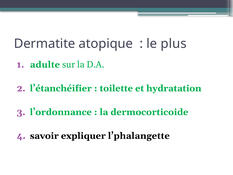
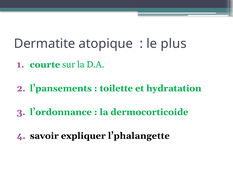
adulte: adulte -> courte (45, 65)
l’étanchéifier: l’étanchéifier -> l’pansements (61, 88)
